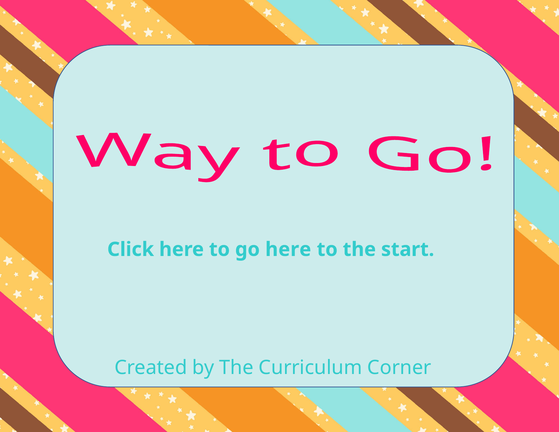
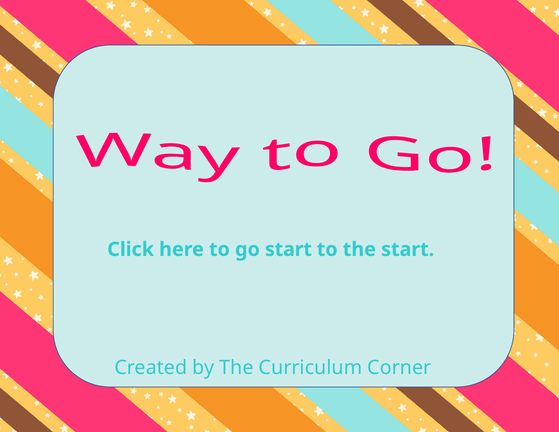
go here: here -> start (288, 249)
